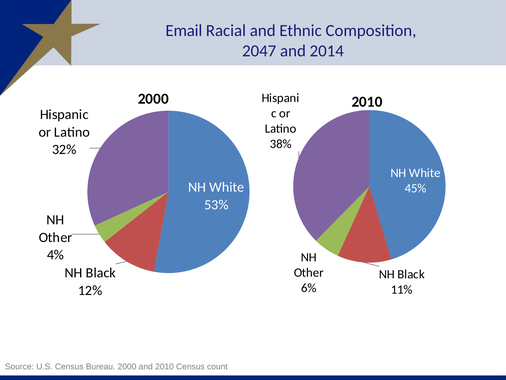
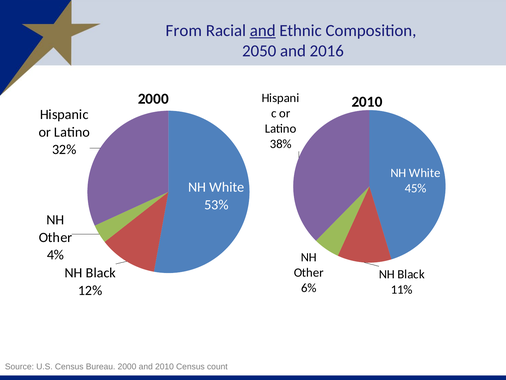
Email: Email -> From (184, 31)
and underline: none -> present (263, 31)
2047: 2047 -> 2050 (259, 51)
2014: 2014 -> 2016 (327, 51)
